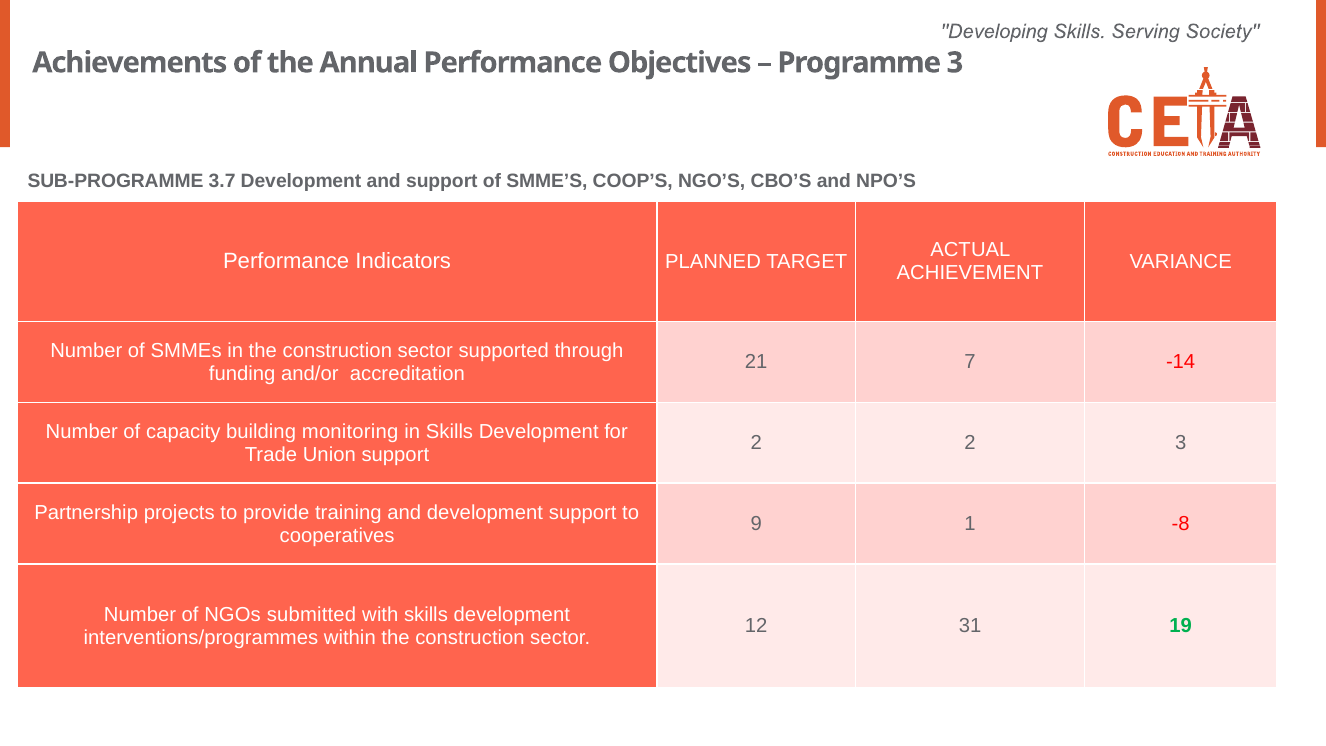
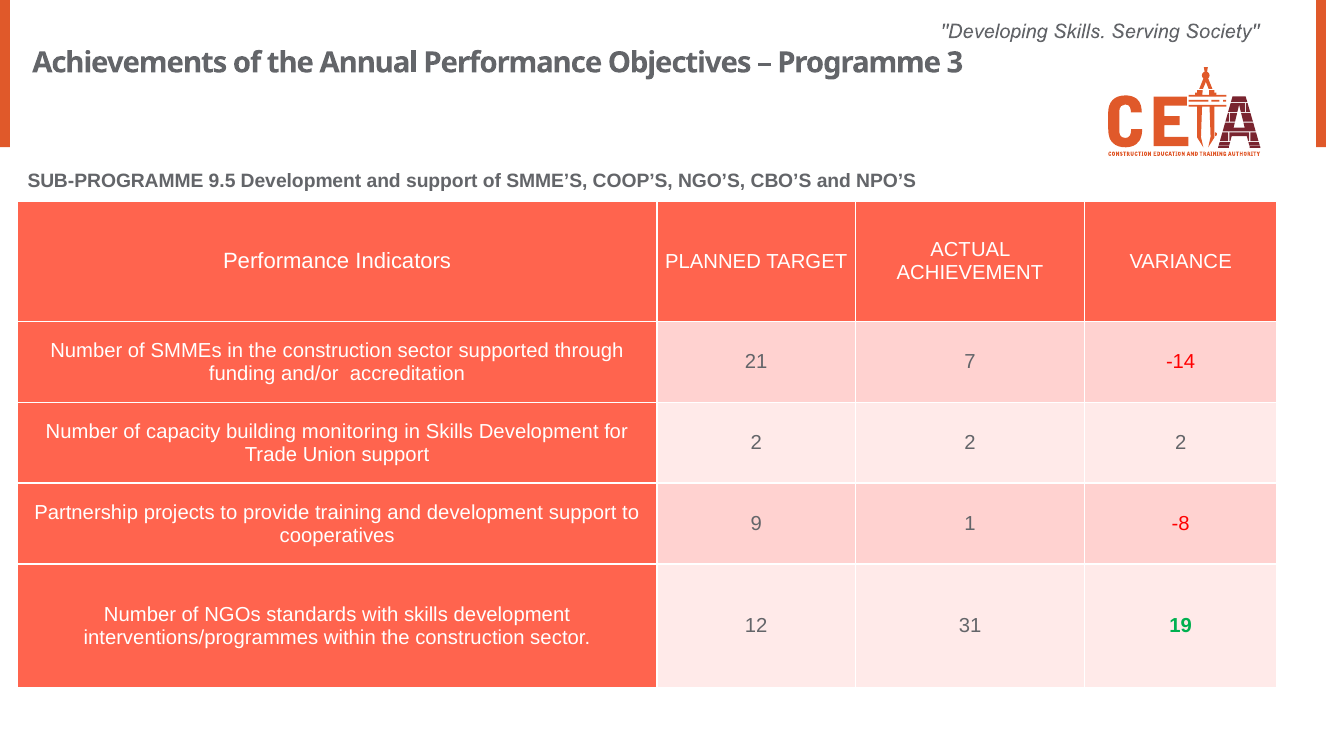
3.7: 3.7 -> 9.5 (222, 181)
2 2 3: 3 -> 2 (1181, 443)
submitted: submitted -> standards (311, 615)
